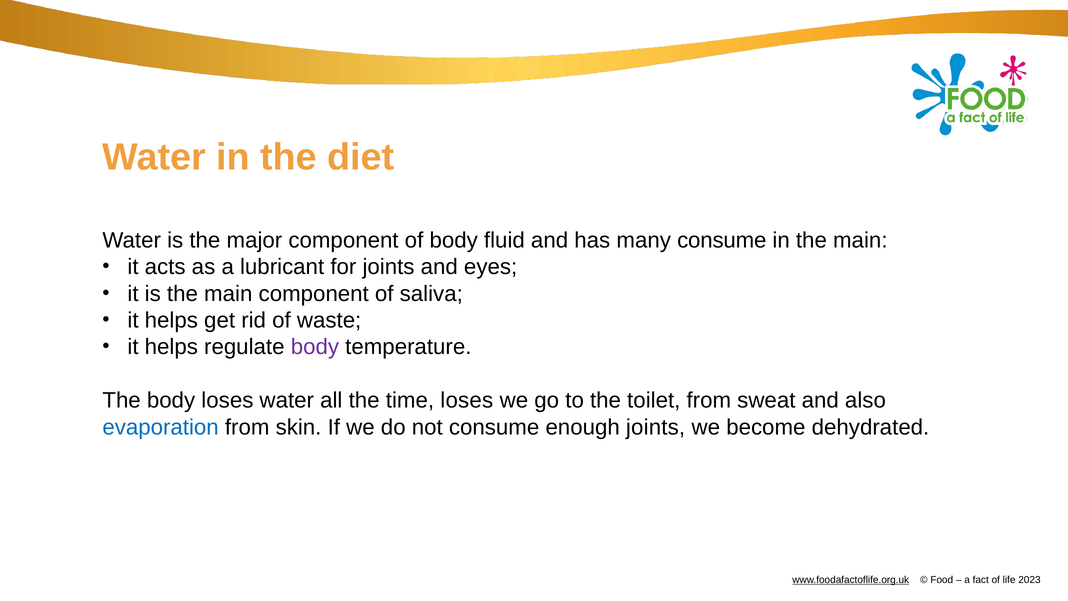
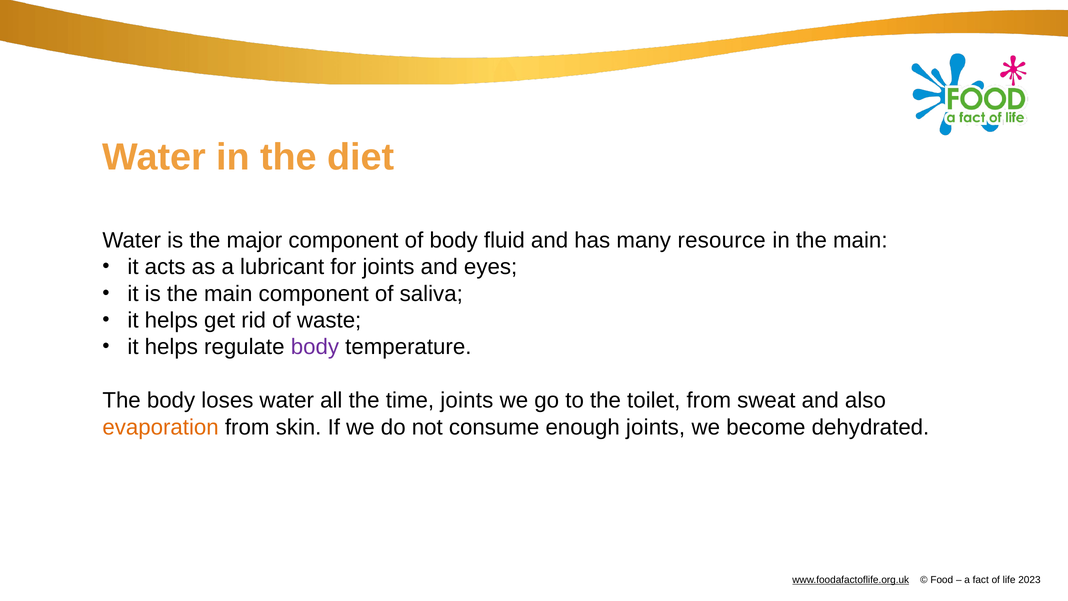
many consume: consume -> resource (722, 240)
time loses: loses -> joints (467, 400)
evaporation colour: blue -> orange (161, 427)
